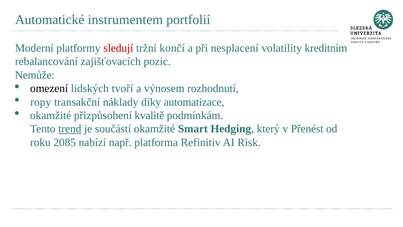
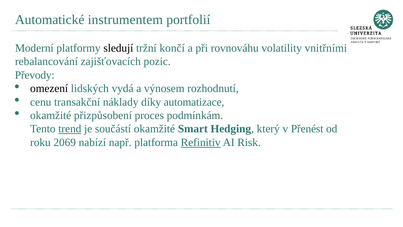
sledují colour: red -> black (118, 48)
nesplacení: nesplacení -> rovnováhu (235, 48)
kreditním: kreditním -> vnitřními (326, 48)
Nemůže: Nemůže -> Převody (35, 75)
tvoří: tvoří -> vydá (123, 88)
ropy: ropy -> cenu (41, 102)
kvalitě: kvalitě -> proces (149, 115)
2085: 2085 -> 2069 (65, 142)
Refinitiv underline: none -> present (201, 142)
